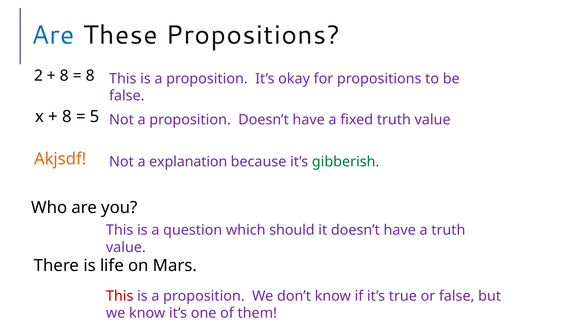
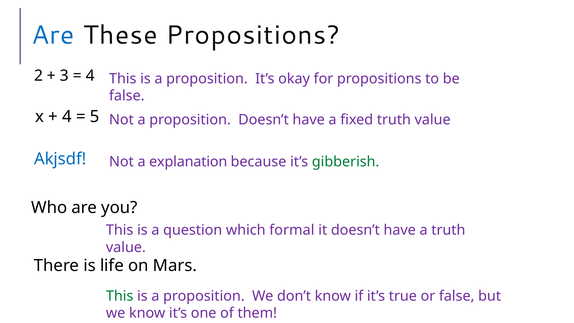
8: 8 -> 3 (64, 76)
8: 8 -> 4 (90, 76)
8: 8 -> 4 (67, 117)
Akjsdf colour: orange -> blue (60, 159)
should: should -> formal (292, 230)
This colour: red -> green (120, 296)
